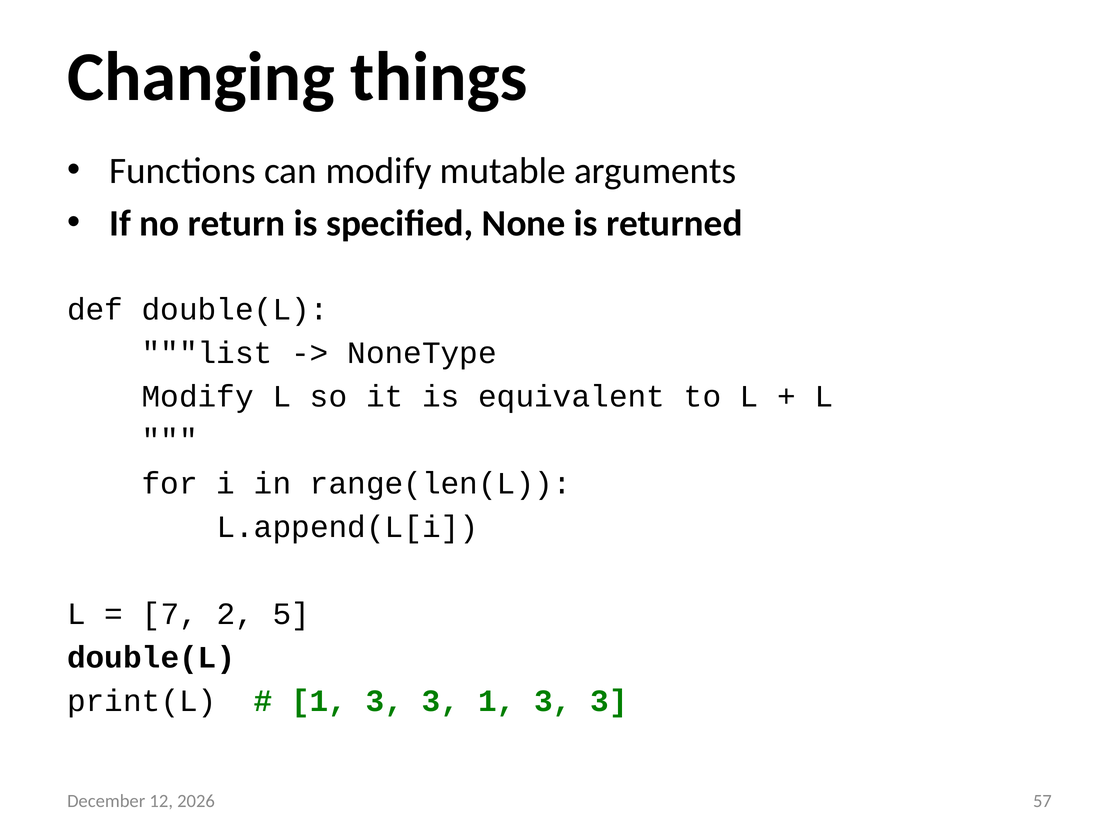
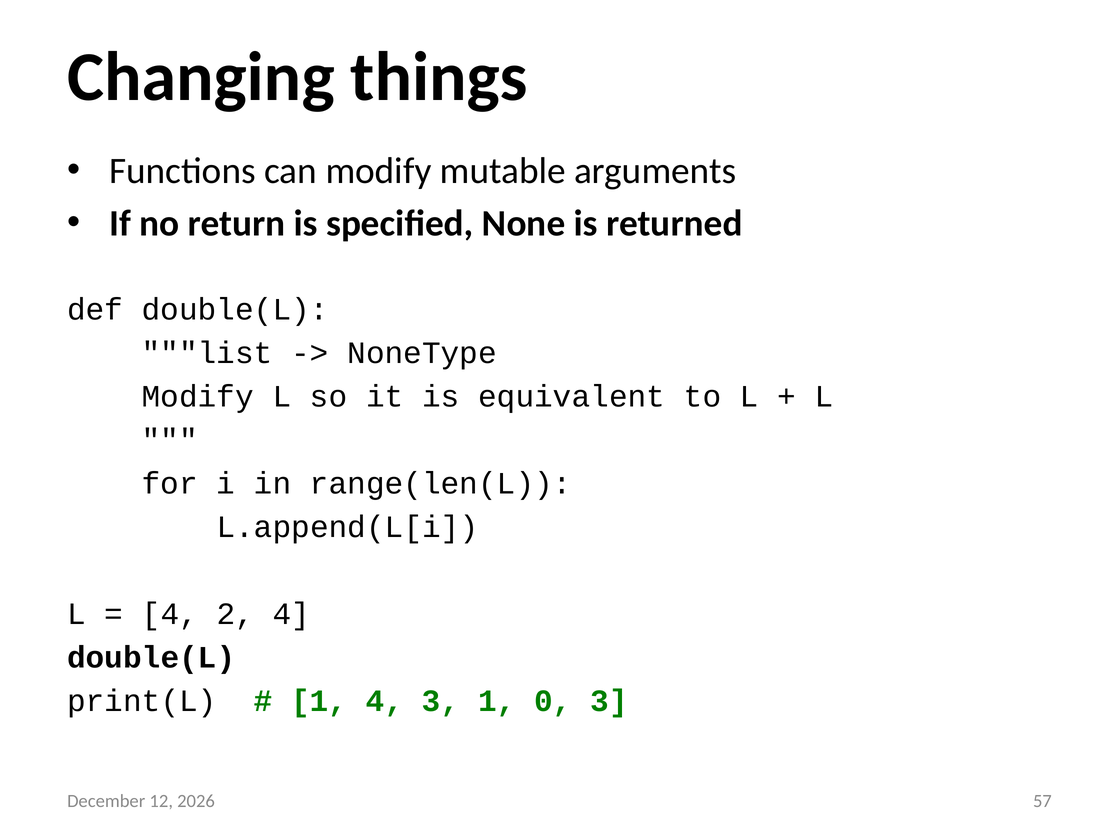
7: 7 -> 4 (170, 614)
2 5: 5 -> 4 (291, 614)
3: 3 -> 4 (385, 701)
3 1 3: 3 -> 0 (553, 701)
